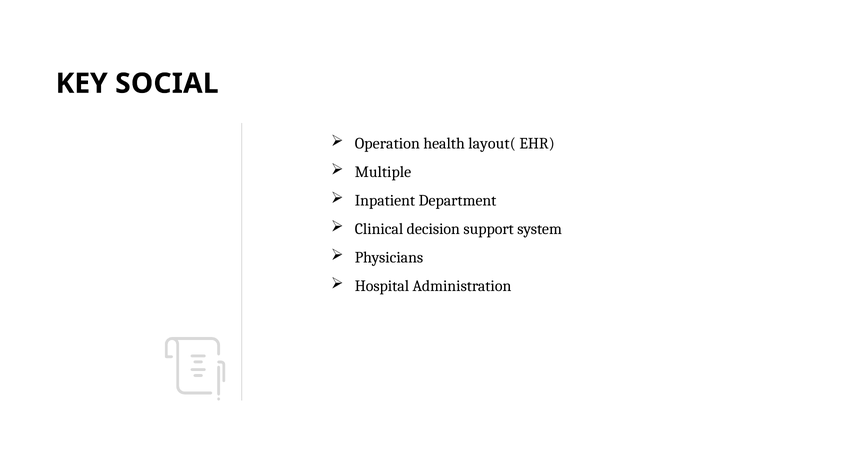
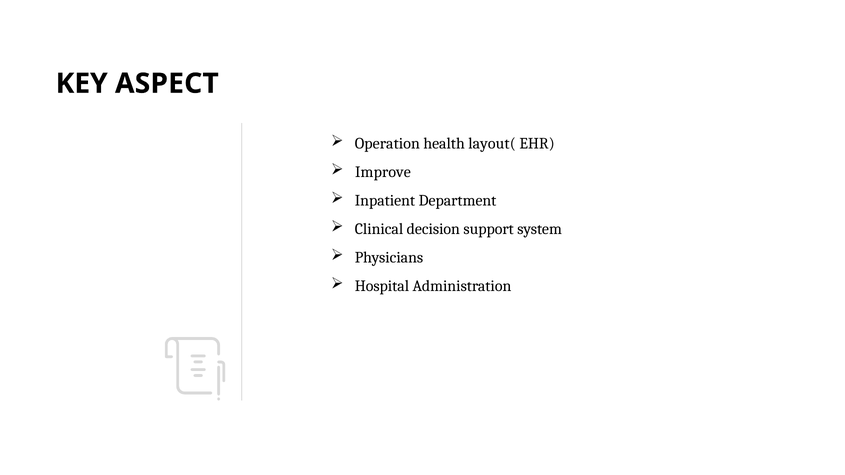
SOCIAL: SOCIAL -> ASPECT (167, 84)
Multiple: Multiple -> Improve (383, 172)
